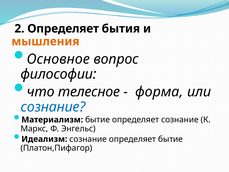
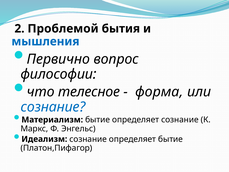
2 Определяет: Определяет -> Проблемой (63, 29)
мышления colour: orange -> blue (45, 41)
Основное: Основное -> Первично (58, 59)
